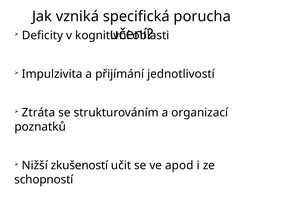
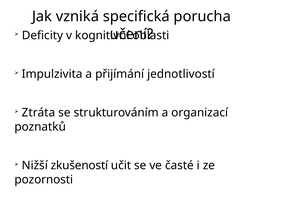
apod: apod -> časté (179, 165)
schopností: schopností -> pozornosti (44, 179)
